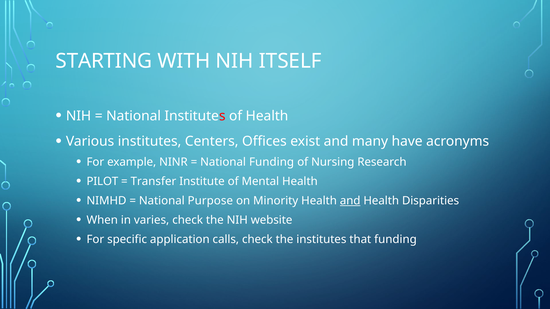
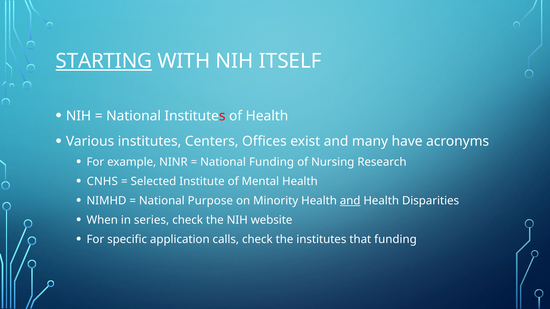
STARTING underline: none -> present (104, 61)
PILOT: PILOT -> CNHS (102, 182)
Transfer: Transfer -> Selected (153, 182)
varies: varies -> series (152, 220)
